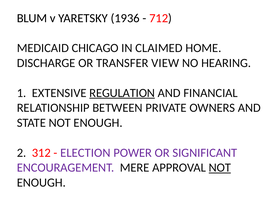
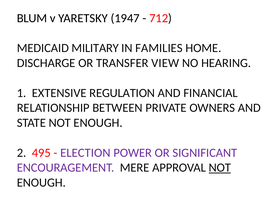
1936: 1936 -> 1947 (125, 18)
CHICAGO: CHICAGO -> MILITARY (95, 48)
CLAIMED: CLAIMED -> FAMILIES (159, 48)
REGULATION underline: present -> none (122, 93)
312: 312 -> 495 (41, 153)
